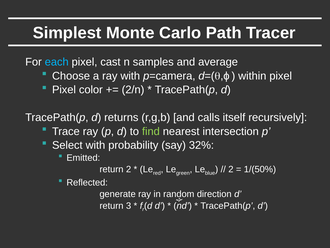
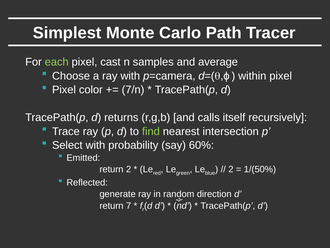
each colour: light blue -> light green (57, 62)
2/n: 2/n -> 7/n (133, 90)
32%: 32% -> 60% (201, 145)
3: 3 -> 7 (129, 205)
